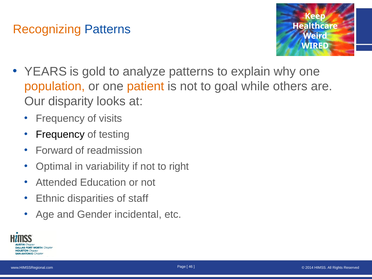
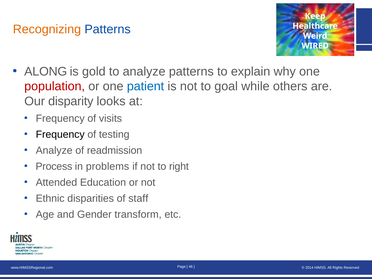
YEARS: YEARS -> ALONG (46, 72)
population colour: orange -> red (55, 86)
patient colour: orange -> blue (146, 86)
Forward: Forward -> Analyze (54, 150)
Optimal: Optimal -> Process (54, 166)
variability: variability -> problems (108, 166)
incidental: incidental -> transform (138, 215)
